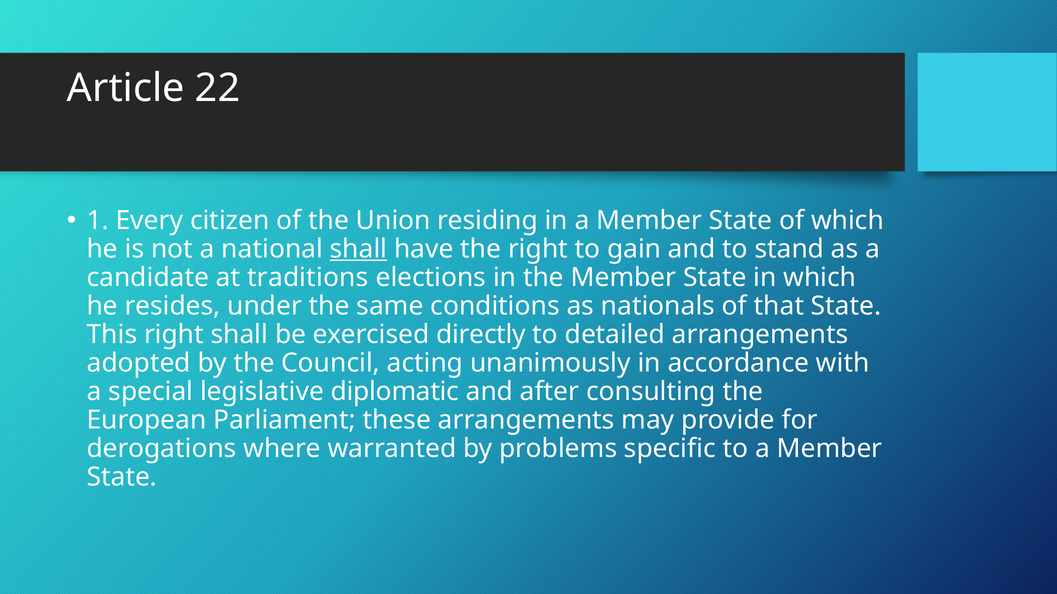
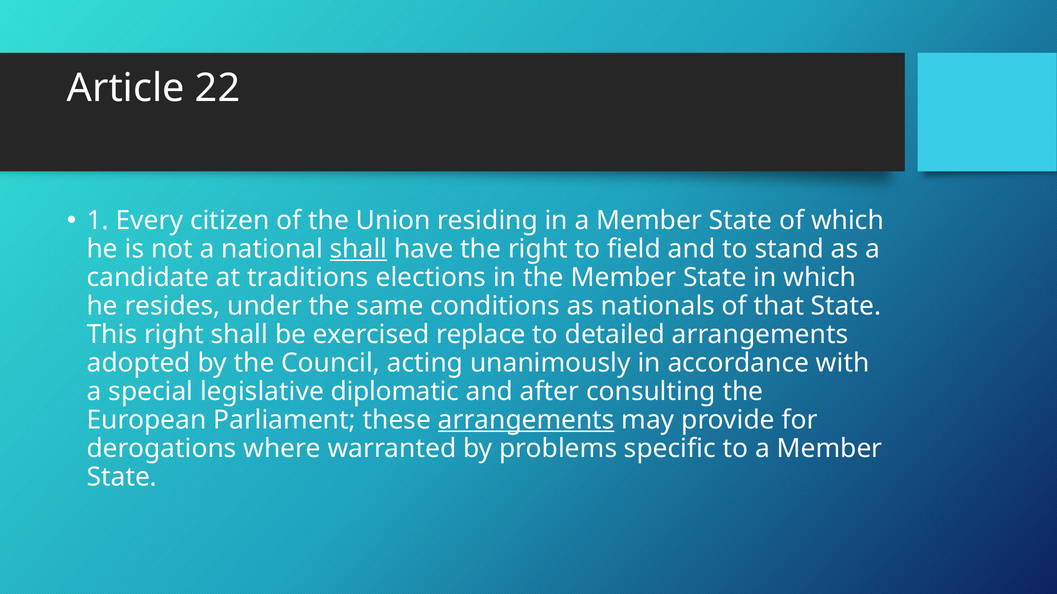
gain: gain -> field (634, 249)
directly: directly -> replace (481, 335)
arrangements underline: none -> present (526, 420)
